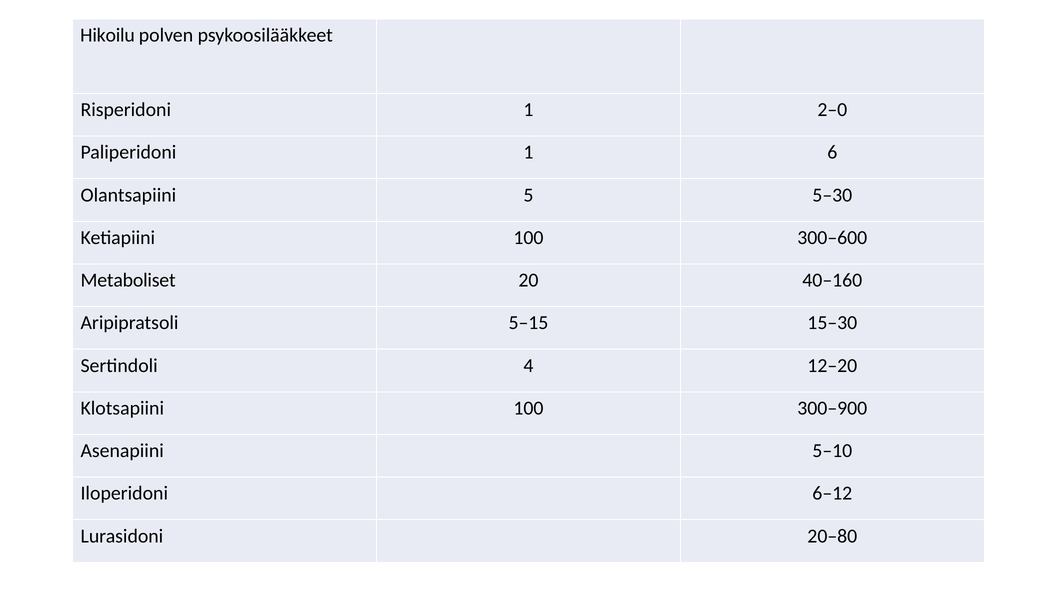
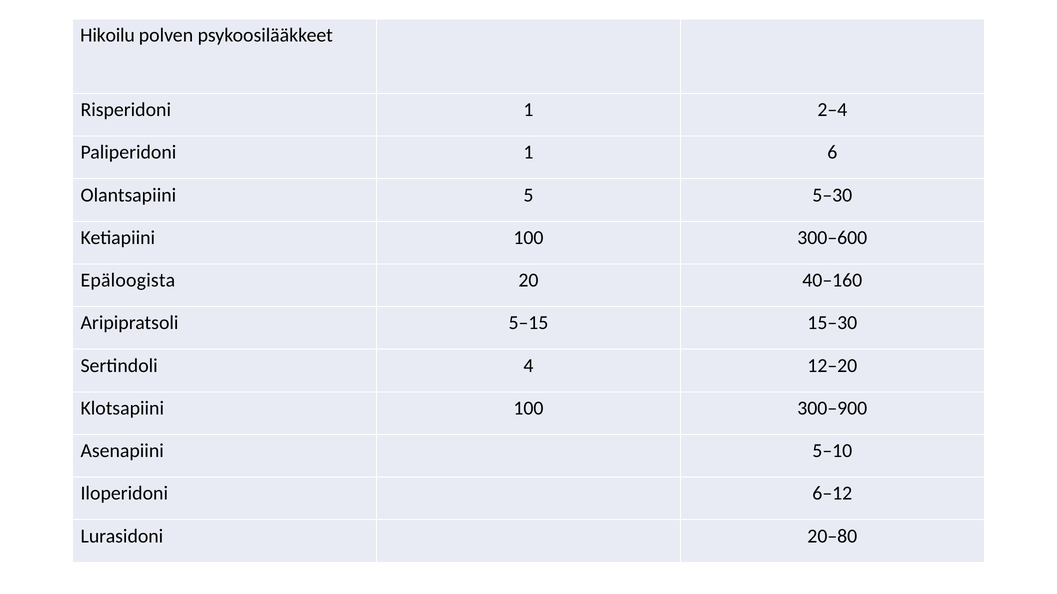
2–0: 2–0 -> 2–4 (832, 110)
Metaboliset: Metaboliset -> Epäloogista (128, 281)
